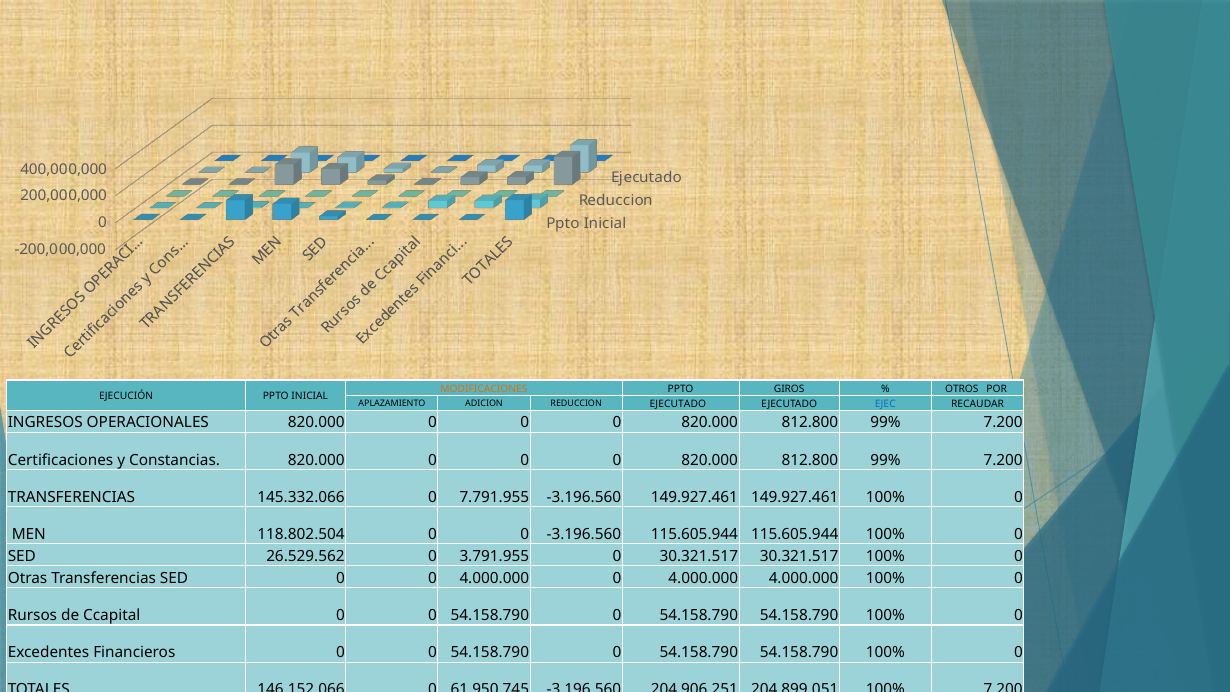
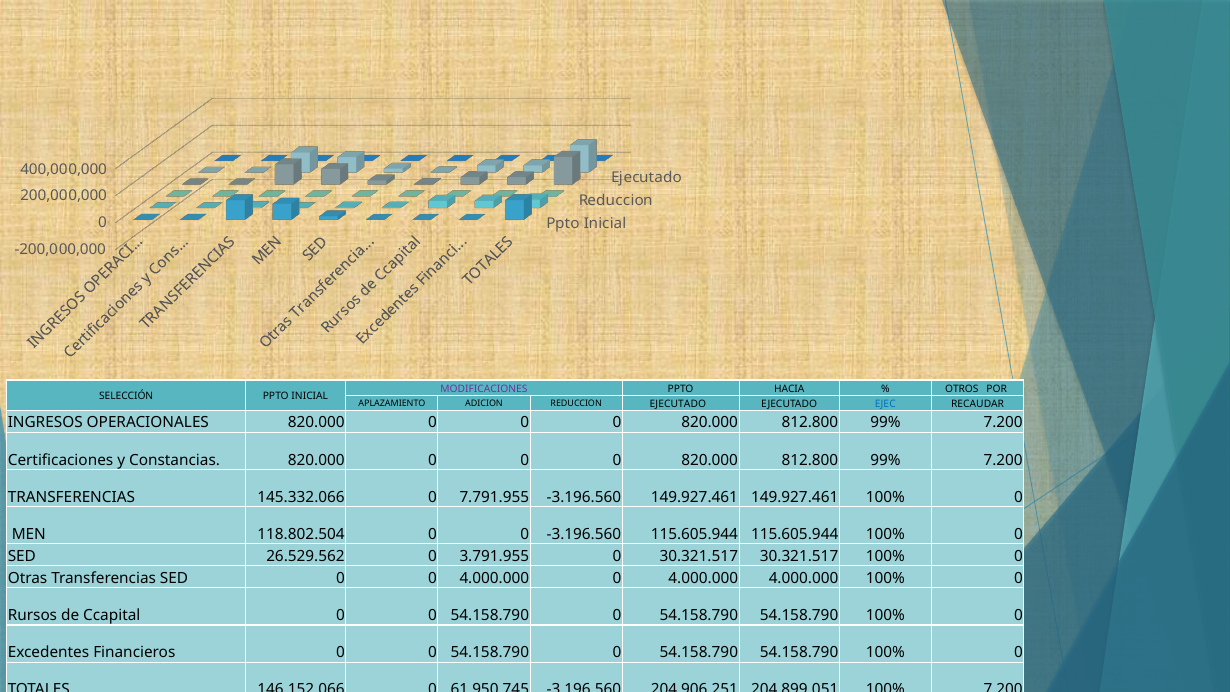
MODIFICACIONES colour: orange -> purple (484, 389)
GIROS: GIROS -> HACIA (789, 389)
EJECUCIÓN: EJECUCIÓN -> SELECCIÓN (126, 396)
